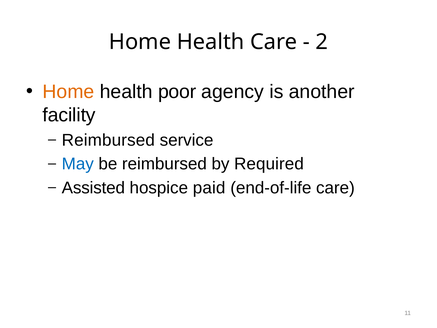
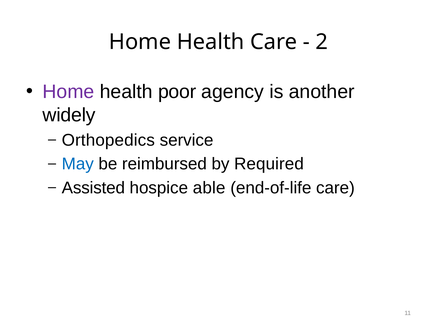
Home colour: orange -> purple (69, 92)
facility: facility -> widely (69, 115)
Reimbursed: Reimbursed -> Orthopedics (108, 140)
paid: paid -> able (209, 188)
